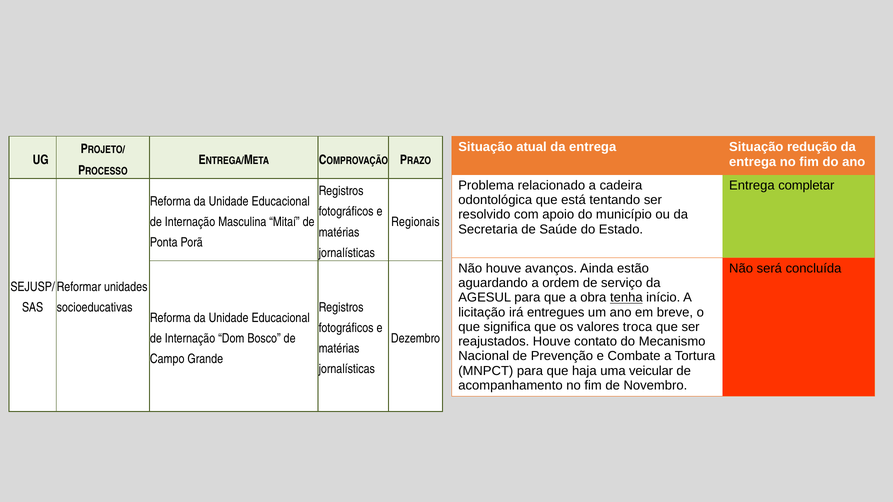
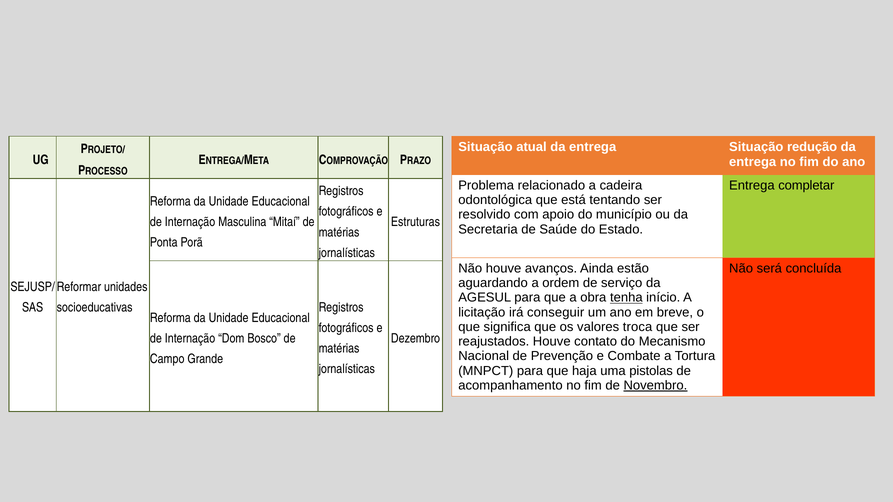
Regionais: Regionais -> Estruturas (415, 222)
entregues: entregues -> conseguir (556, 312)
veicular: veicular -> pistolas (651, 371)
Novembro underline: none -> present (655, 386)
